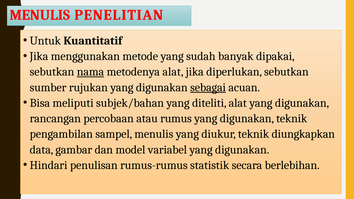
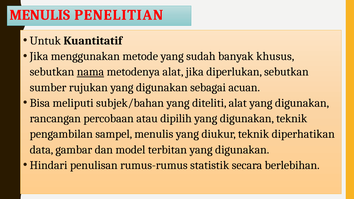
dipakai: dipakai -> khusus (275, 56)
sebagai underline: present -> none (208, 87)
rumus: rumus -> dipilih (176, 119)
diungkapkan: diungkapkan -> diperhatikan (303, 134)
variabel: variabel -> terbitan (167, 150)
